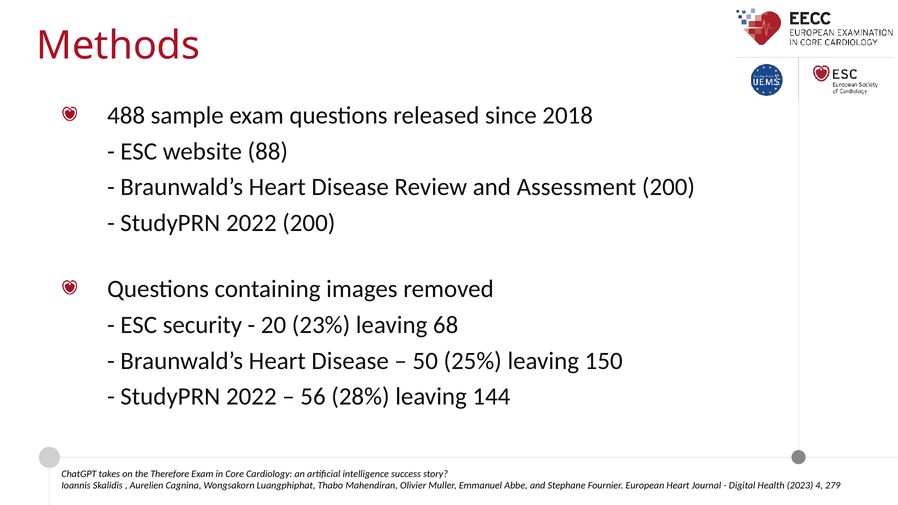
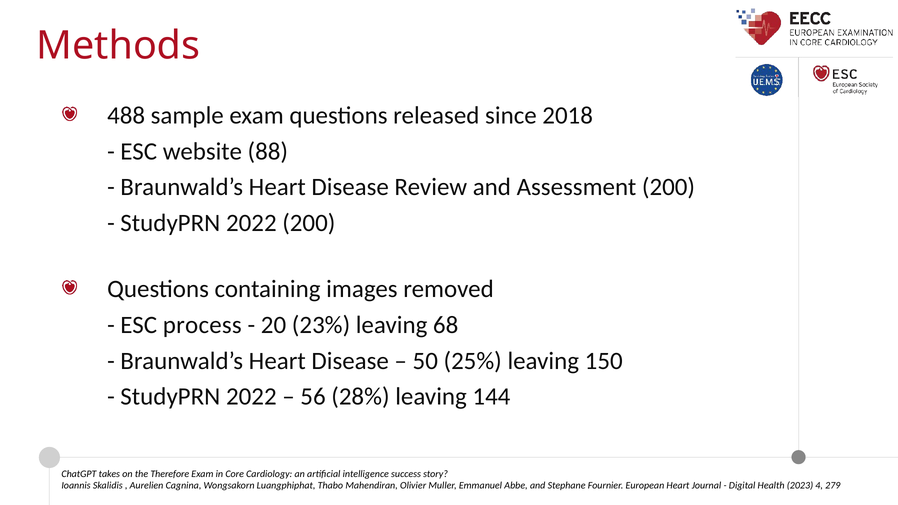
security: security -> process (202, 325)
